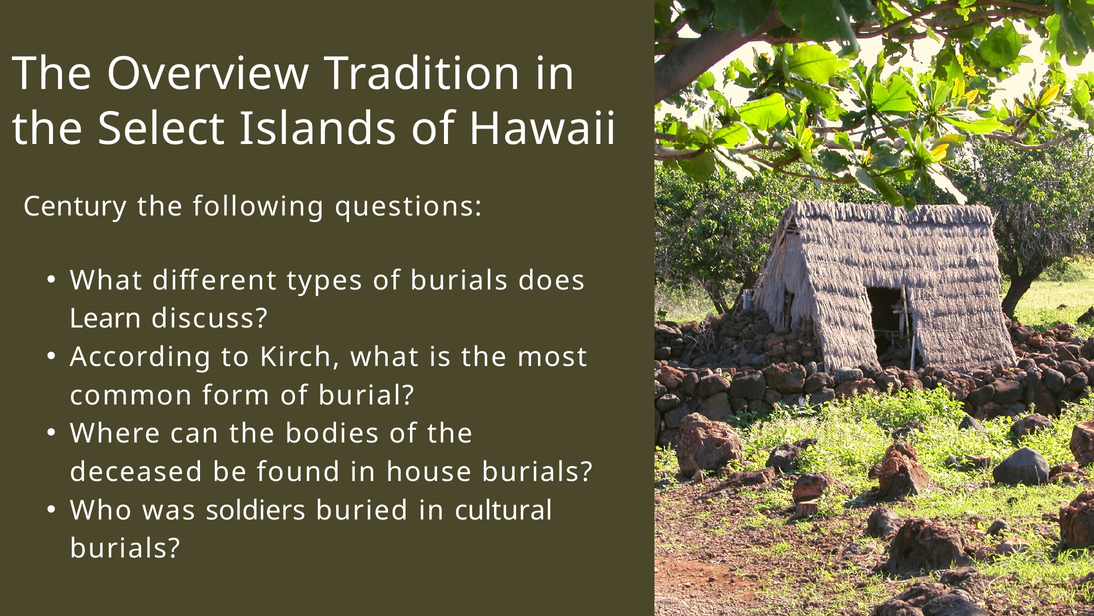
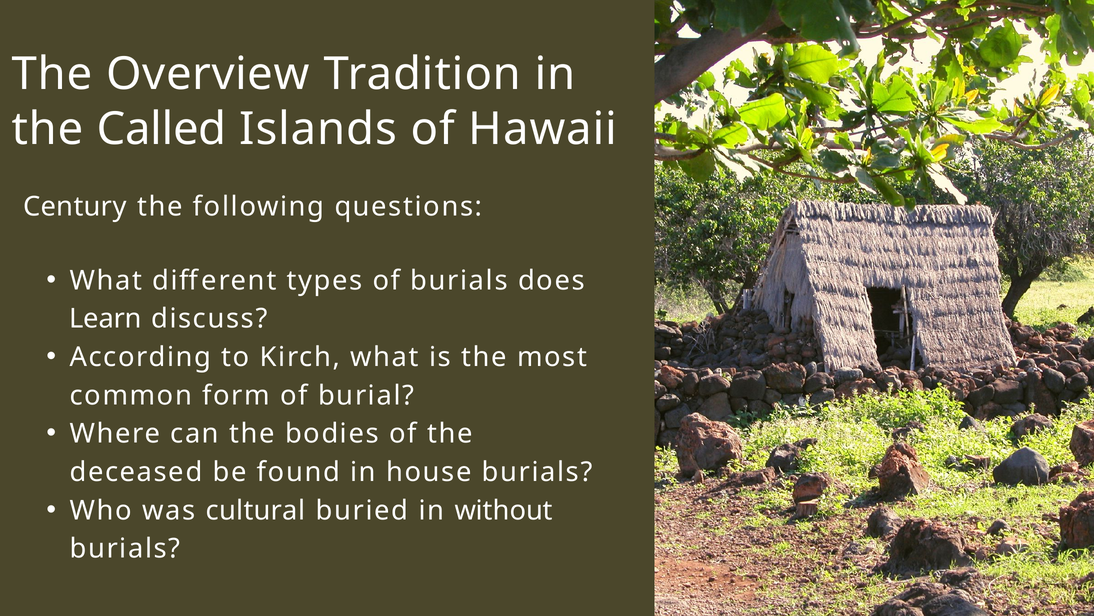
Select: Select -> Called (162, 129)
soldiers: soldiers -> cultural (255, 510)
cultural: cultural -> without (504, 510)
